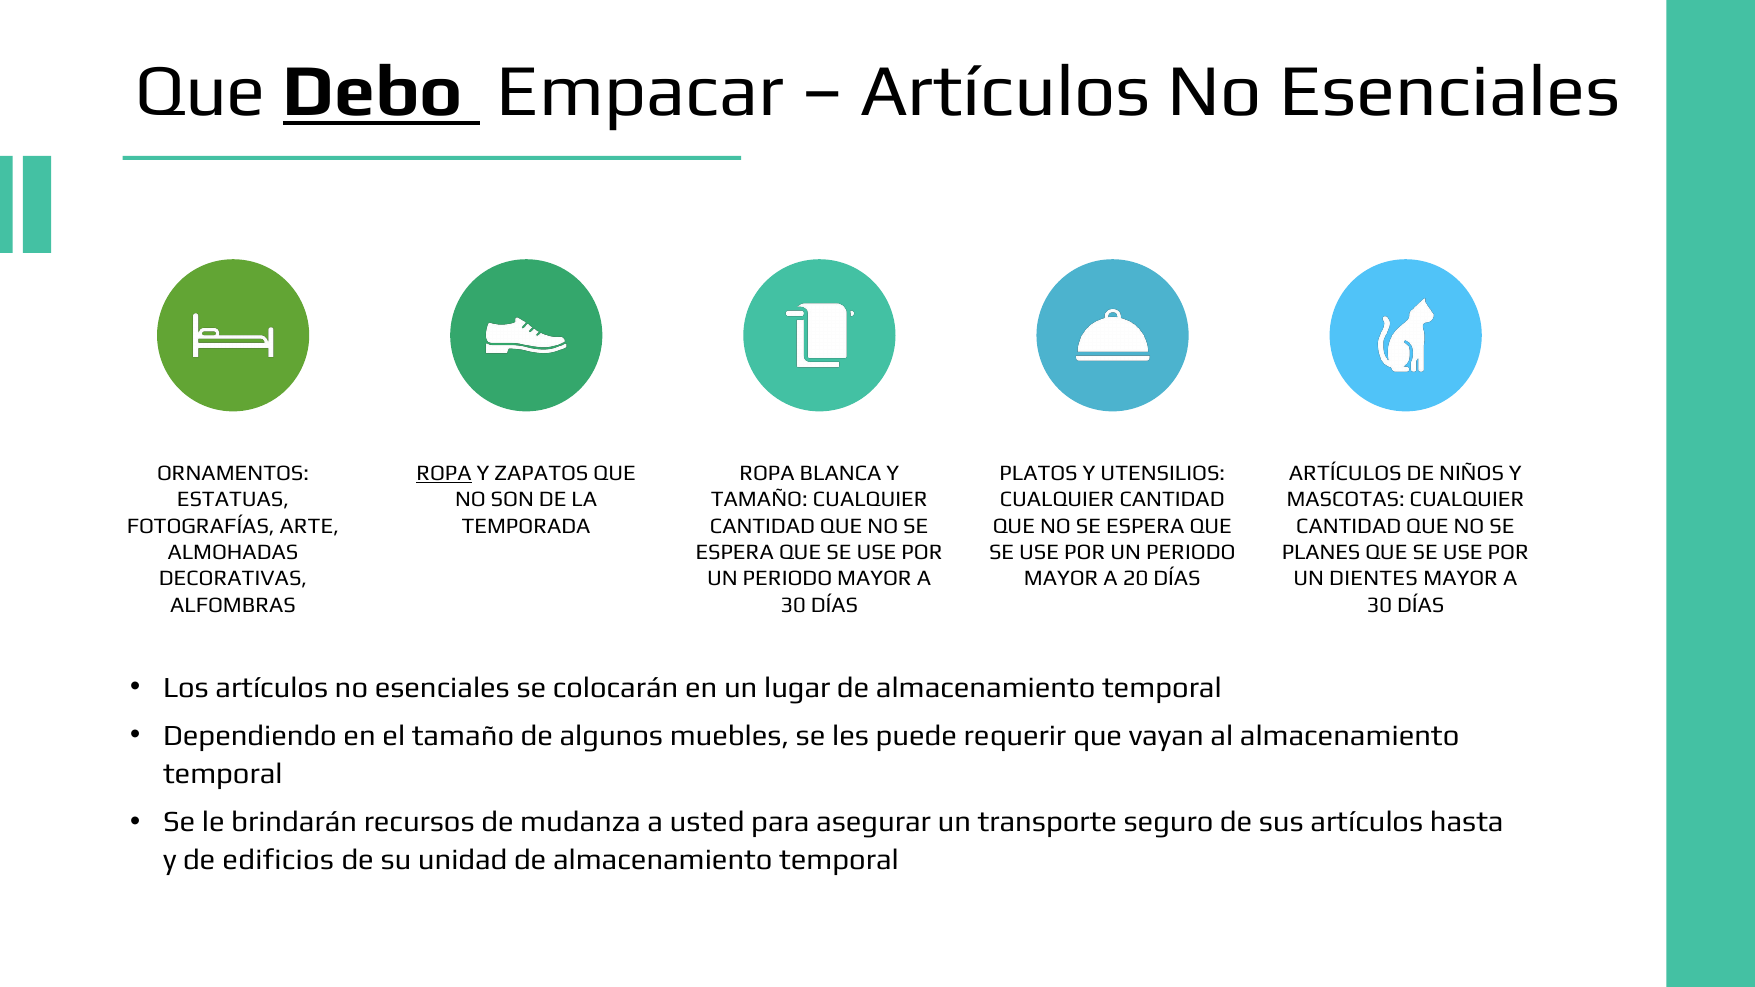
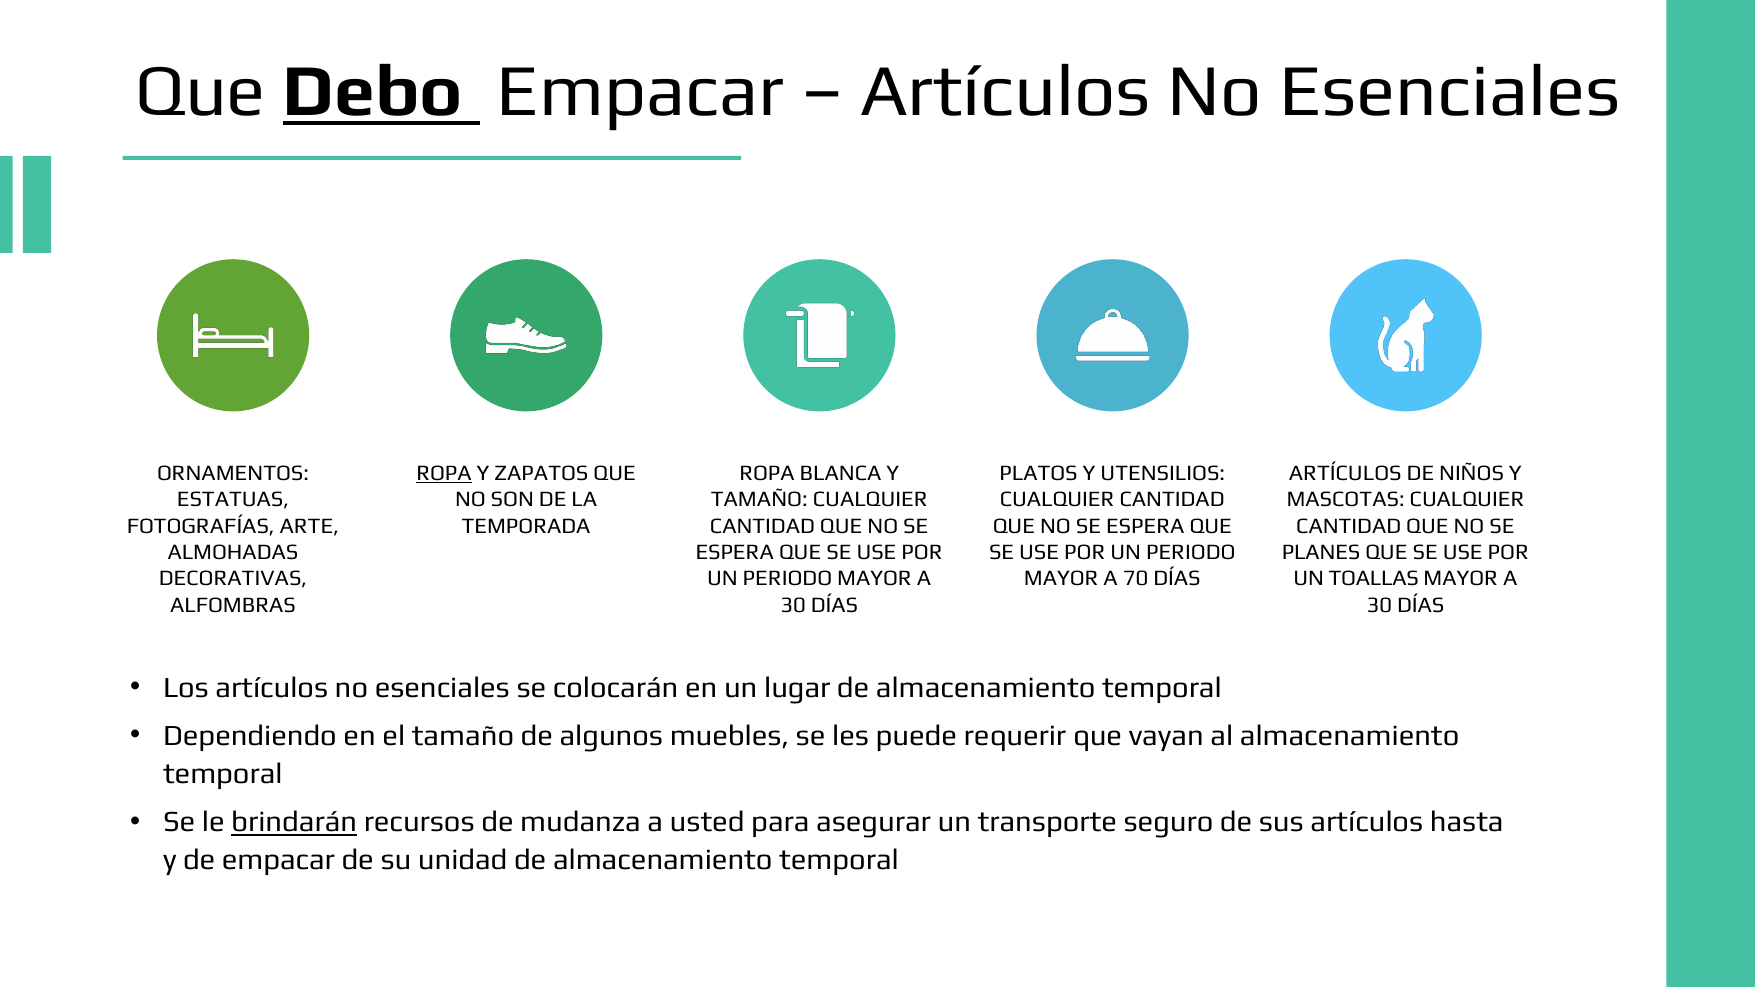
20: 20 -> 70 (1136, 579)
DIENTES: DIENTES -> TOALLAS (1374, 579)
brindarán underline: none -> present (294, 822)
de edificios: edificios -> empacar (279, 860)
